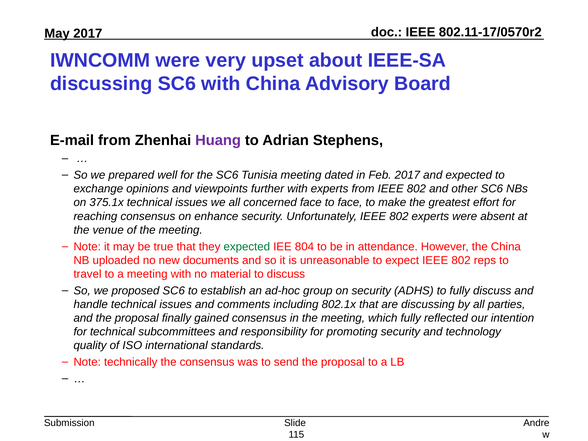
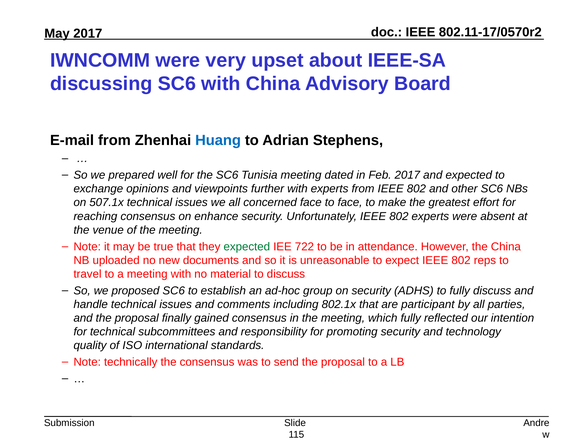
Huang colour: purple -> blue (218, 140)
375.1x: 375.1x -> 507.1x (107, 203)
804: 804 -> 722 (304, 247)
are discussing: discussing -> participant (428, 304)
